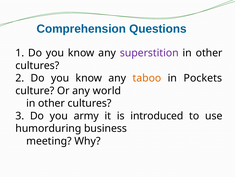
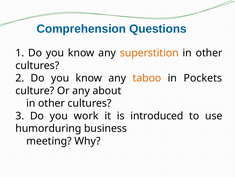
superstition colour: purple -> orange (149, 53)
world: world -> about (107, 90)
army: army -> work (86, 115)
